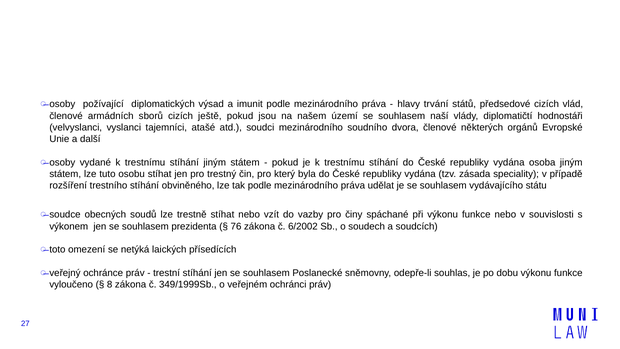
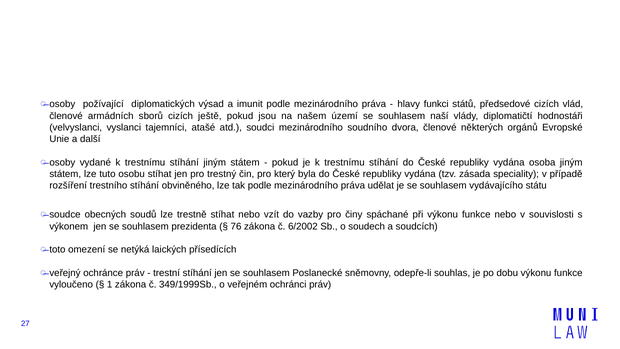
trvání: trvání -> funkci (436, 104)
8: 8 -> 1 (110, 284)
